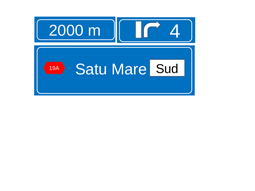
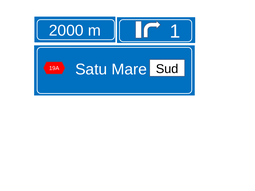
4: 4 -> 1 (175, 31)
